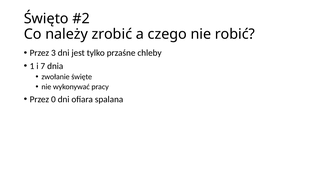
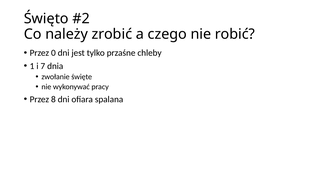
3: 3 -> 0 (53, 53)
0: 0 -> 8 (53, 99)
